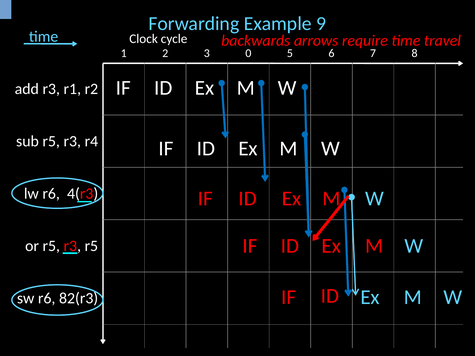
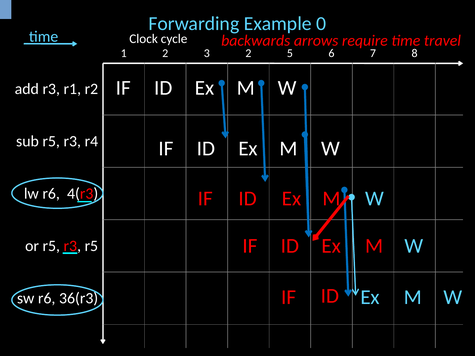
9: 9 -> 0 (321, 24)
3 0: 0 -> 2 (248, 53)
82(r3: 82(r3 -> 36(r3 (79, 299)
